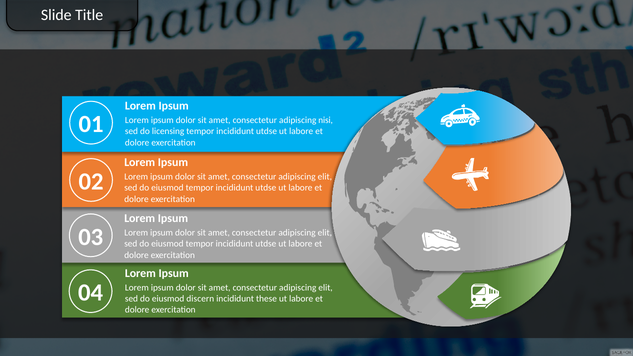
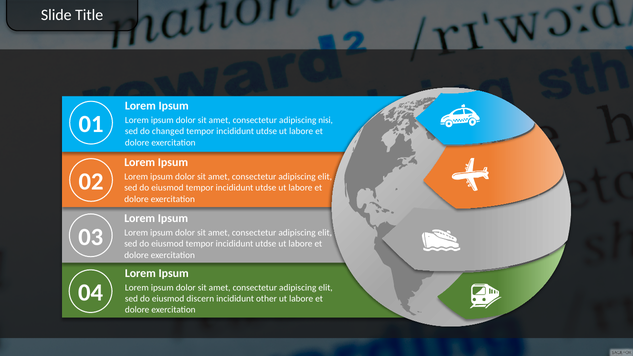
licensing: licensing -> changed (168, 131)
these: these -> other (266, 299)
